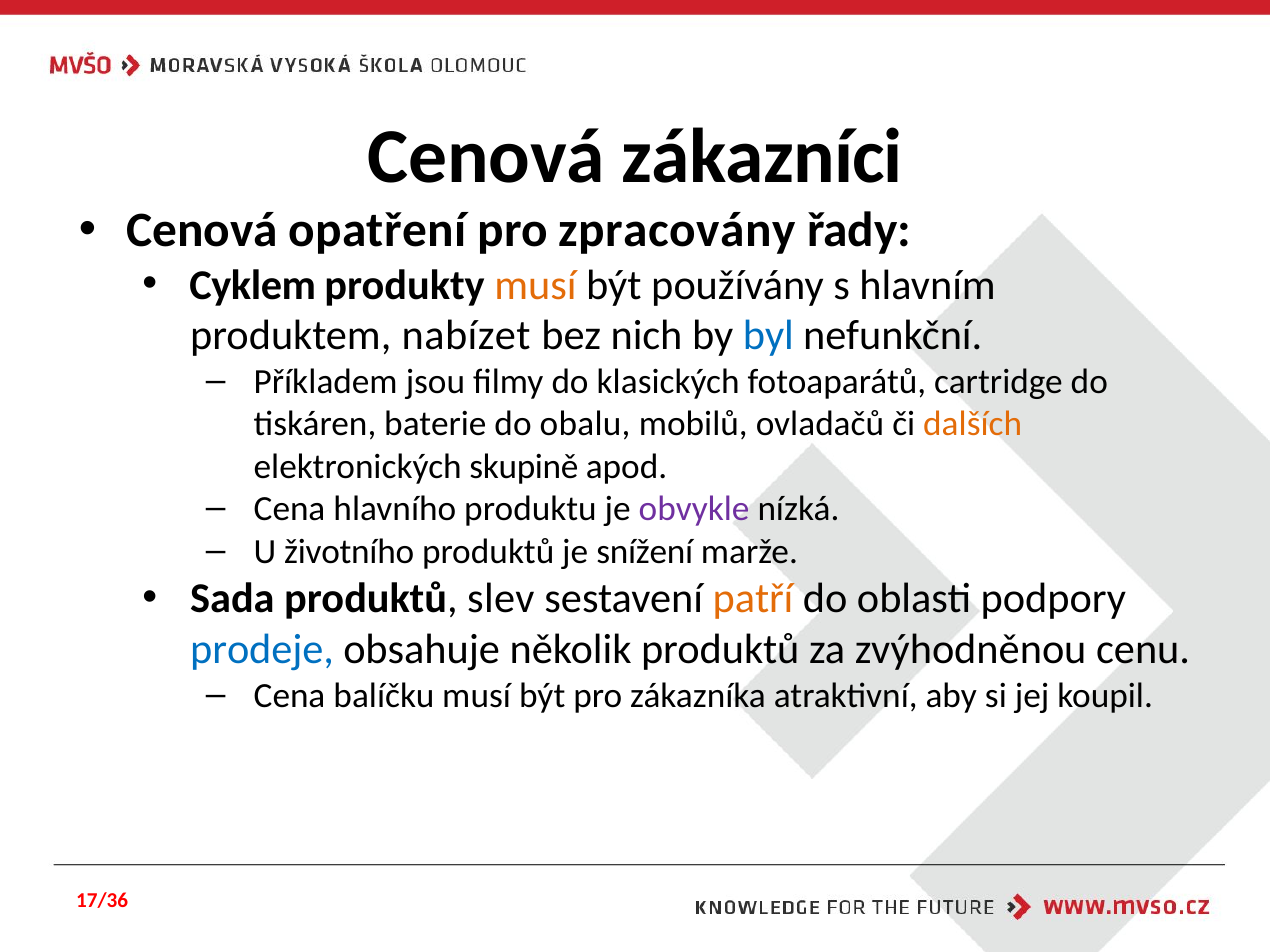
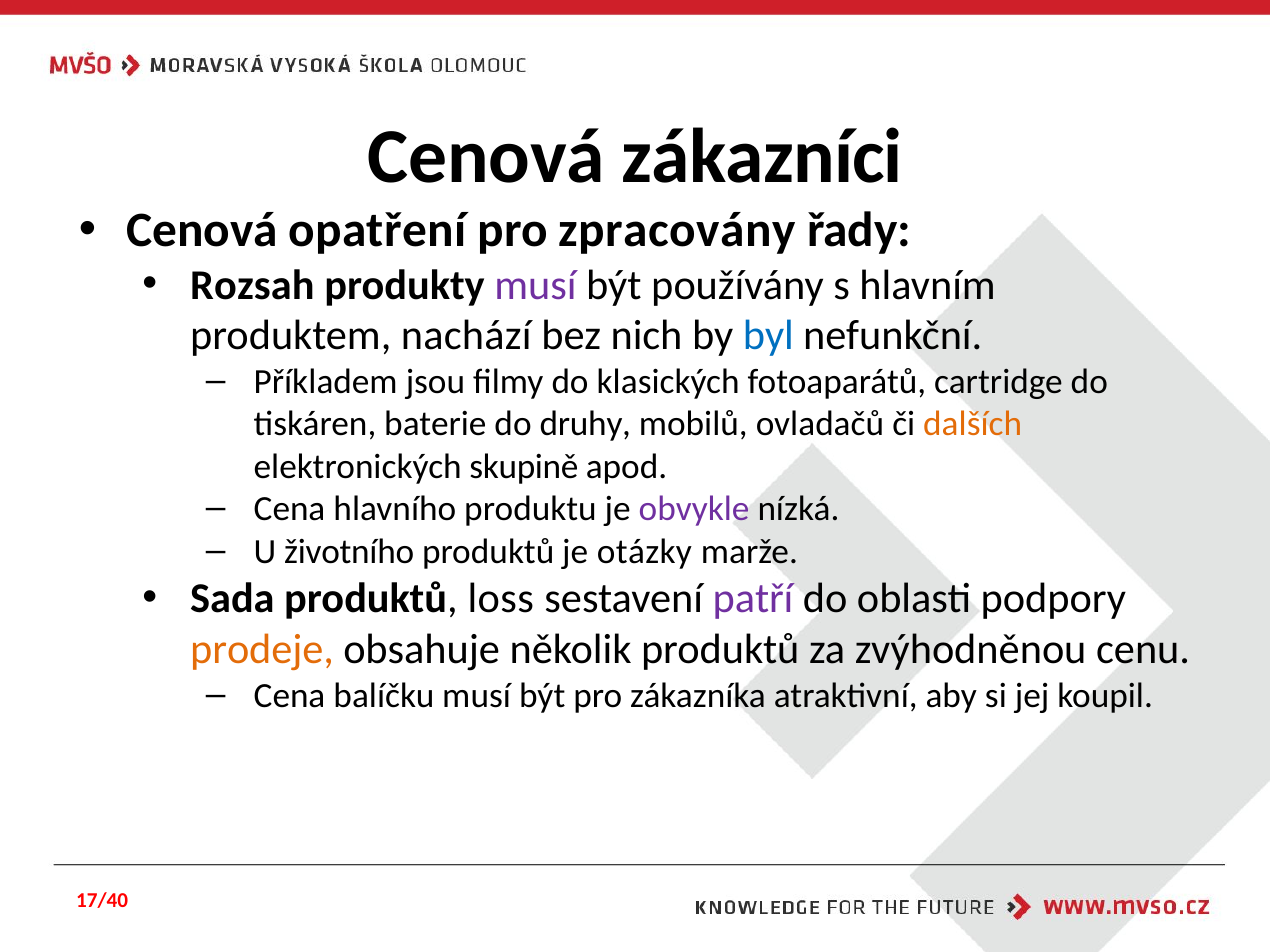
Cyklem: Cyklem -> Rozsah (252, 285)
musí colour: orange -> purple (535, 285)
nabízet: nabízet -> nachází (466, 336)
obalu: obalu -> druhy (585, 425)
snížení: snížení -> otázky (644, 552)
slev: slev -> loss (501, 599)
patří colour: orange -> purple (753, 599)
prodeje colour: blue -> orange (262, 650)
17/36: 17/36 -> 17/40 (102, 901)
